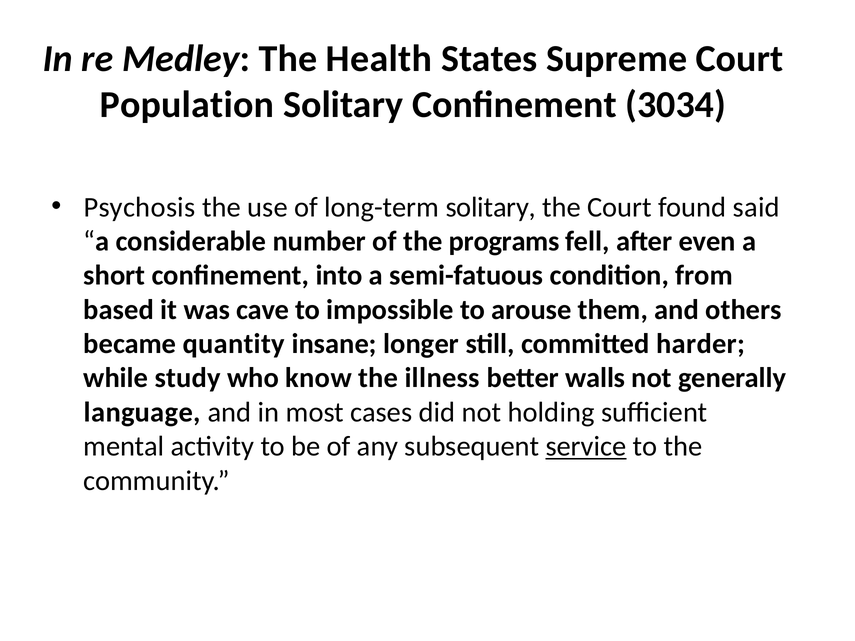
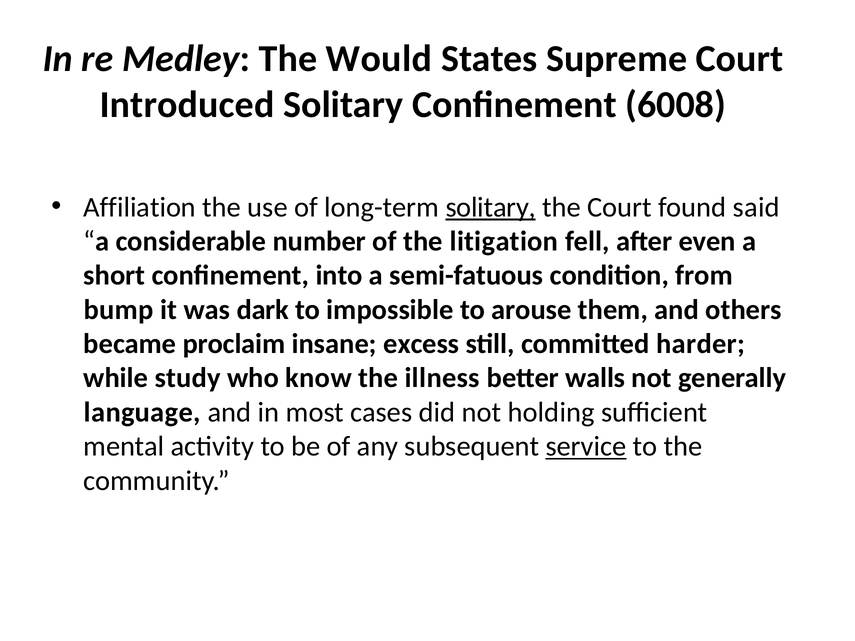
Health: Health -> Would (379, 59)
Population: Population -> Introduced (187, 105)
3034: 3034 -> 6008 (676, 105)
Psychosis: Psychosis -> Affiliation (140, 207)
solitary underline: none -> present (491, 207)
programs: programs -> litigation (504, 241)
based: based -> bump (119, 310)
cave: cave -> dark (263, 310)
quantity: quantity -> proclaim (234, 344)
longer: longer -> excess (421, 344)
